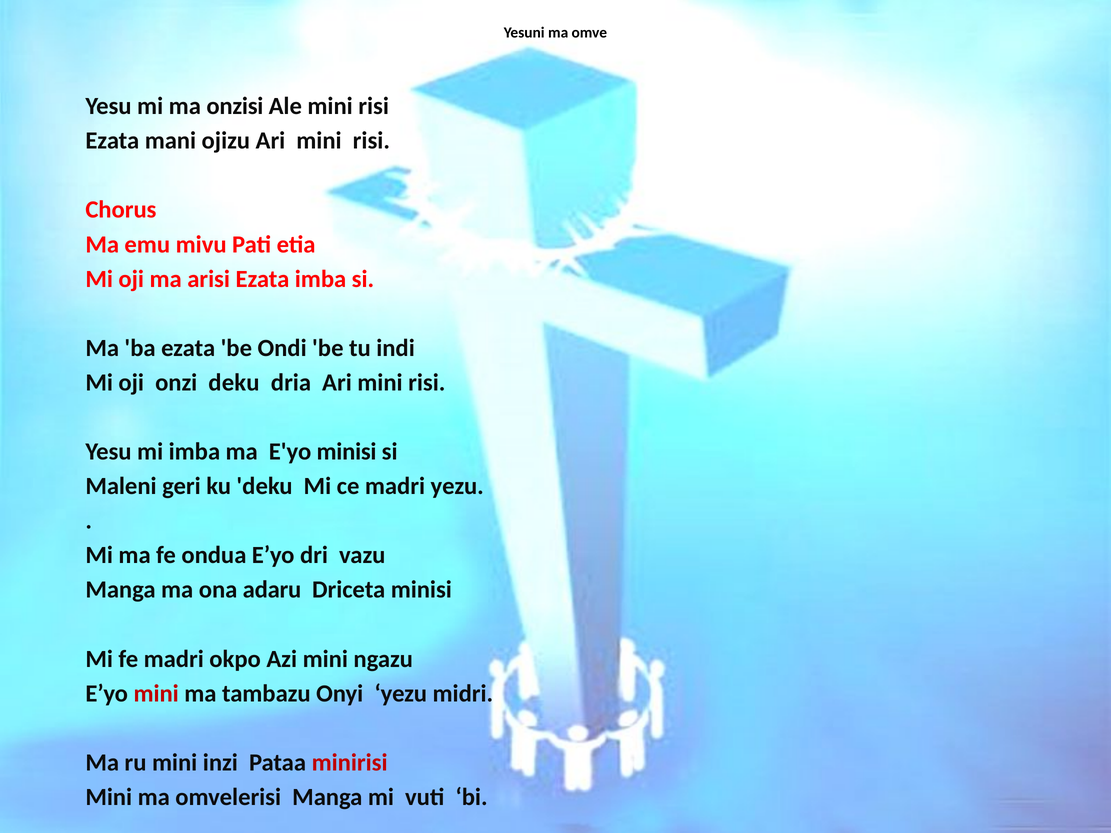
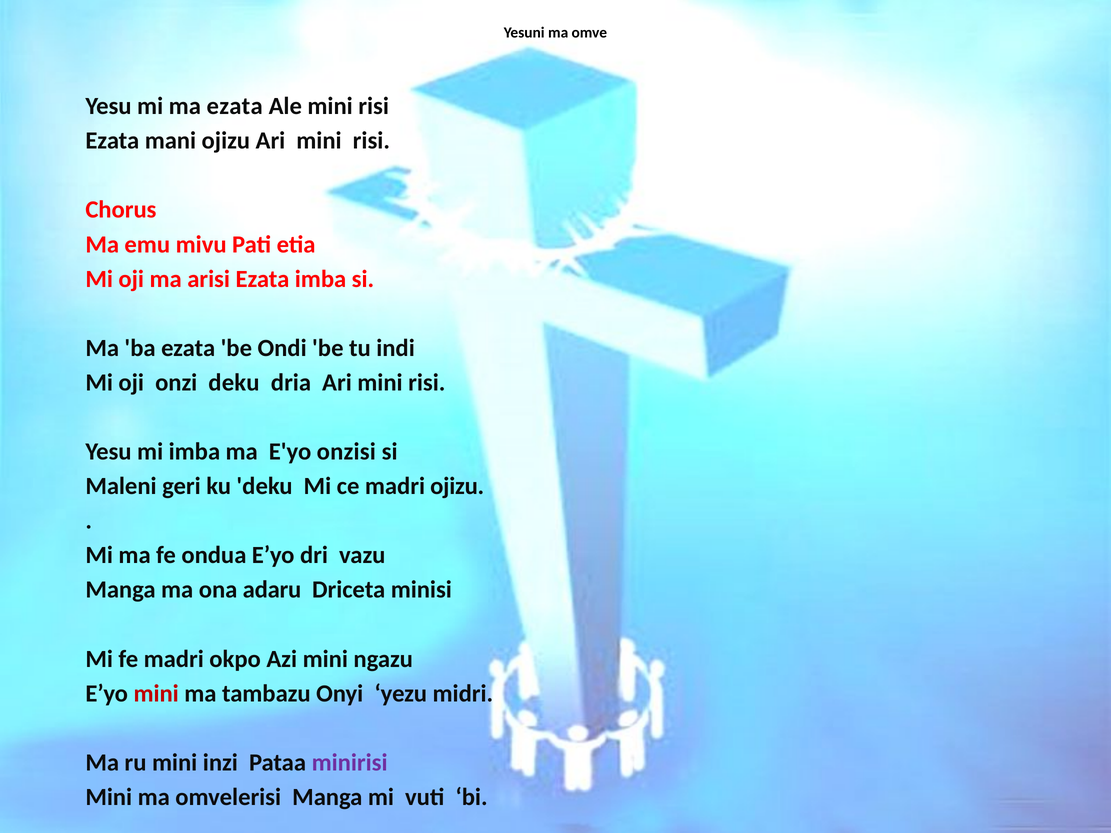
ma onzisi: onzisi -> ezata (235, 106)
E'yo minisi: minisi -> onzisi (346, 452)
madri yezu: yezu -> ojizu (457, 486)
minirisi colour: red -> purple (350, 763)
